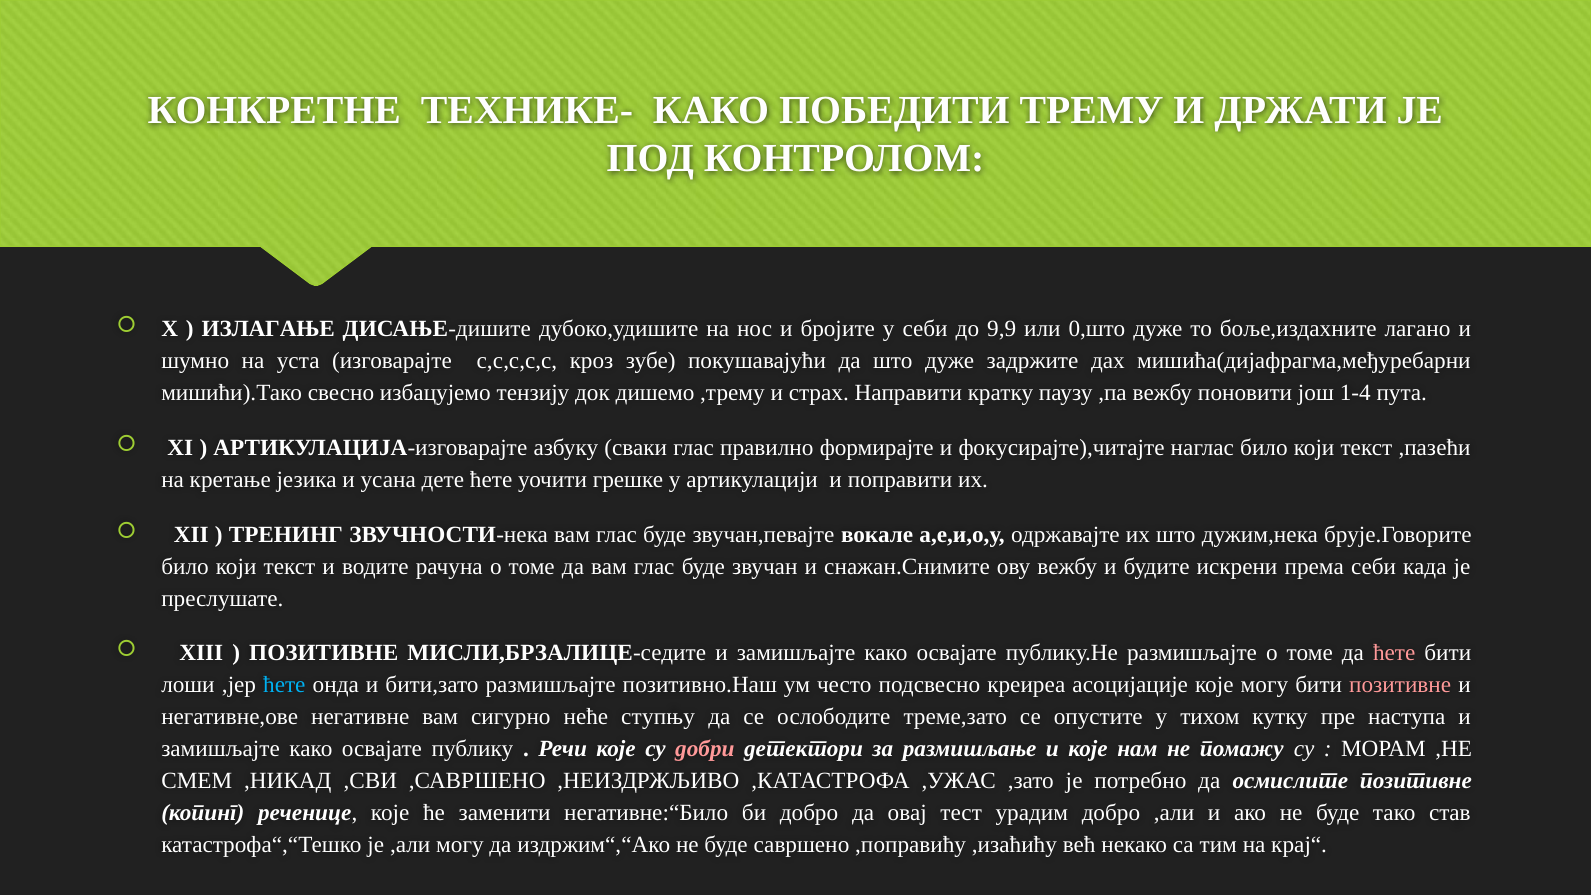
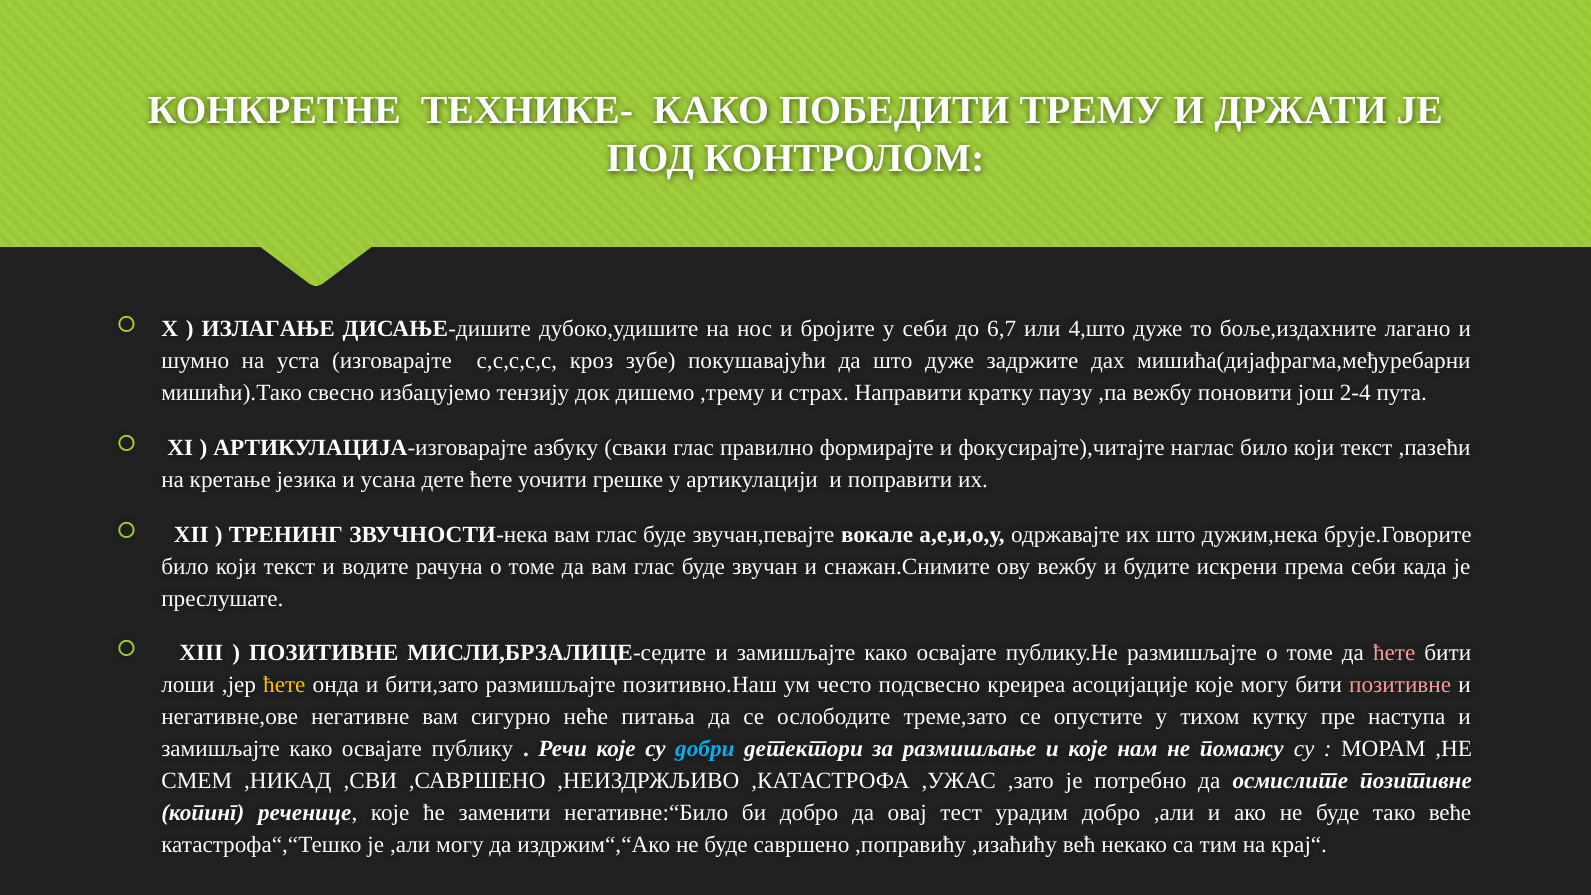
9,9: 9,9 -> 6,7 (1002, 329)
0,што: 0,што -> 4,што (1097, 329)
1-4: 1-4 -> 2-4 (1355, 393)
ћете colour: light blue -> yellow (284, 685)
ступњу: ступњу -> питања (658, 717)
добри colour: pink -> light blue (705, 749)
став: став -> веће (1450, 813)
